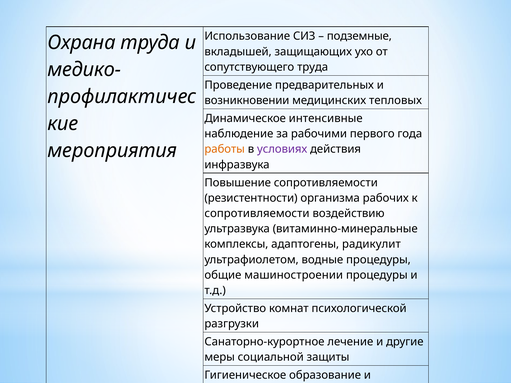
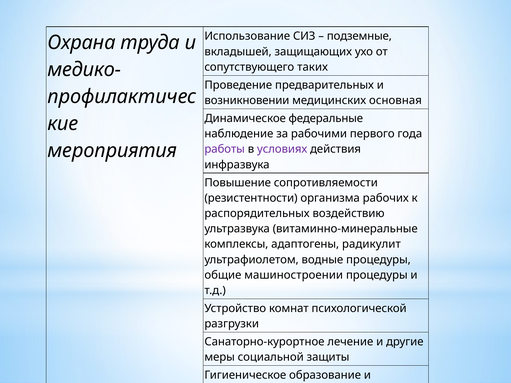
сопутствующего труда: труда -> таких (313, 67)
тепловых: тепловых -> основная (395, 101)
интенсивные: интенсивные -> федеральные (326, 119)
работы colour: orange -> purple (225, 149)
сопротивляемости: сопротивляемости -> распорядительных (257, 214)
